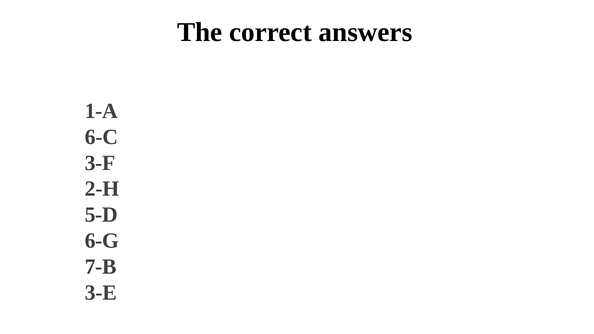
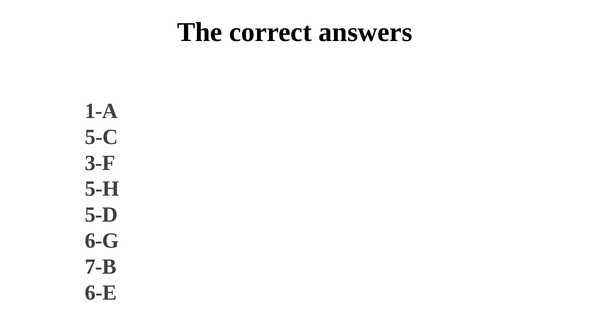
6-C: 6-C -> 5-C (101, 137)
2-H: 2-H -> 5-H (102, 189)
3-E: 3-E -> 6-E (101, 293)
